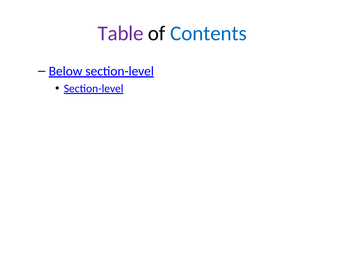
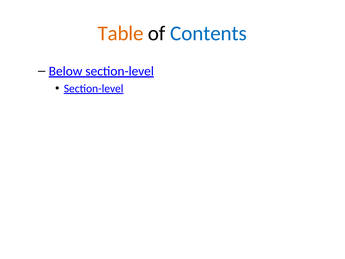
Table colour: purple -> orange (121, 33)
